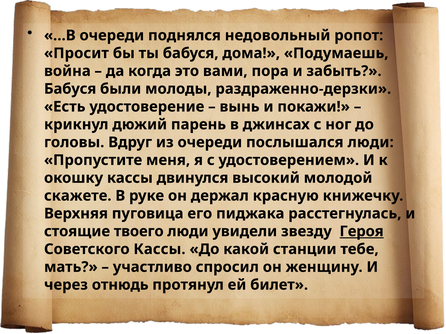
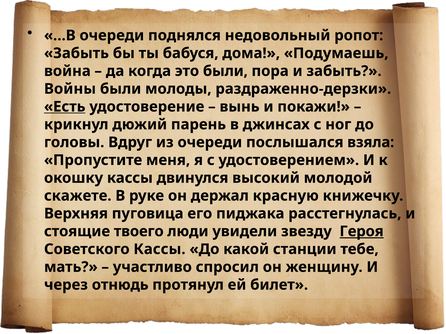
Просит: Просит -> Забыть (76, 53)
это вами: вами -> были (225, 71)
Бабуся: Бабуся -> Войны (70, 89)
Есть underline: none -> present (65, 107)
послышался люди: люди -> взяла (371, 142)
